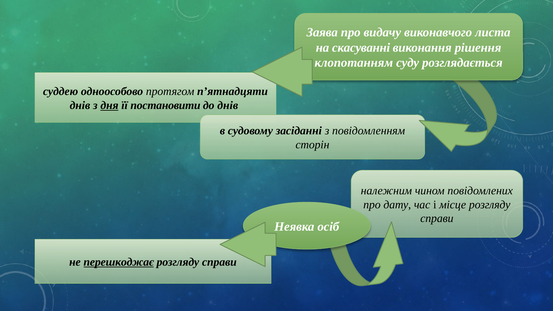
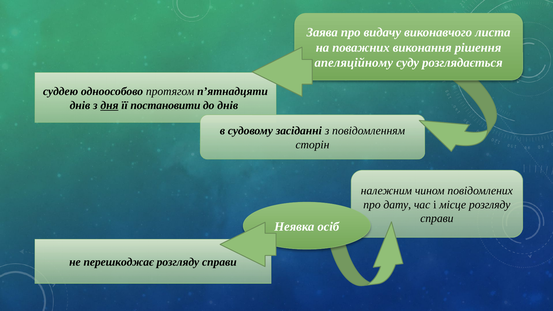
скасуванні: скасуванні -> поважних (361, 48)
клопотанням: клопотанням -> апеляційному (354, 63)
перешкоджає underline: present -> none (119, 262)
